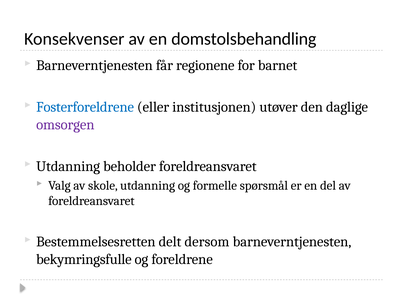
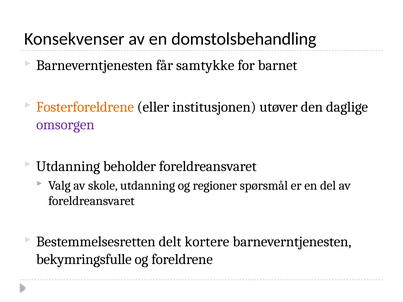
regionene: regionene -> samtykke (205, 66)
Fosterforeldrene colour: blue -> orange (85, 107)
formelle: formelle -> regioner (215, 186)
dersom: dersom -> kortere (207, 242)
